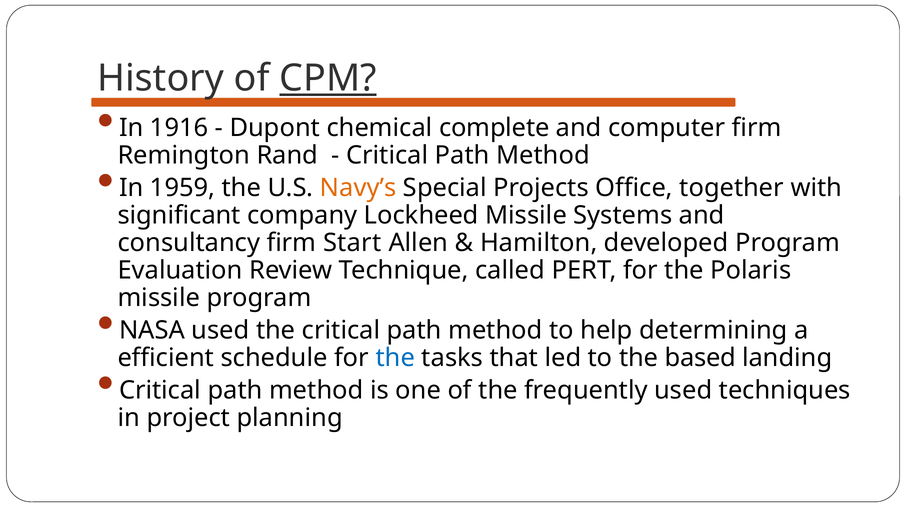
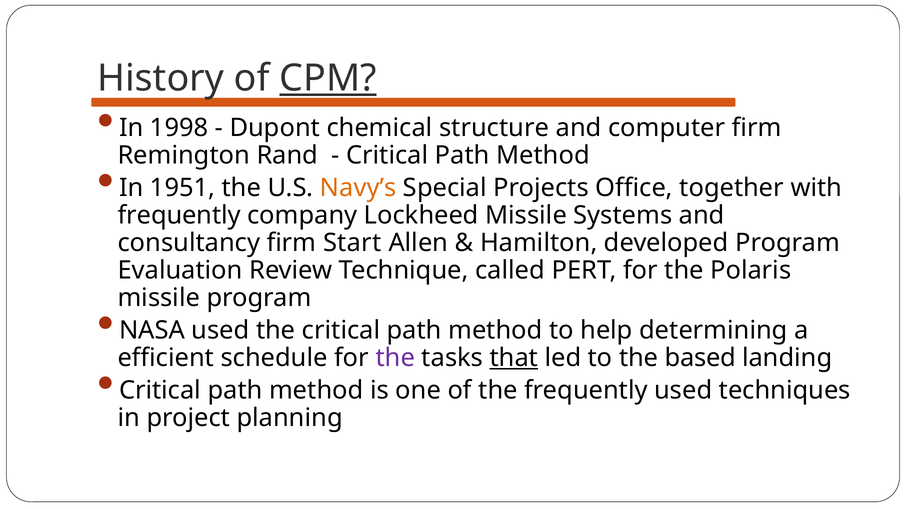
1916: 1916 -> 1998 (179, 128)
complete: complete -> structure (494, 128)
1959: 1959 -> 1951 (182, 188)
significant: significant -> frequently (179, 216)
the colour: blue -> purple (395, 358)
that underline: none -> present (514, 358)
